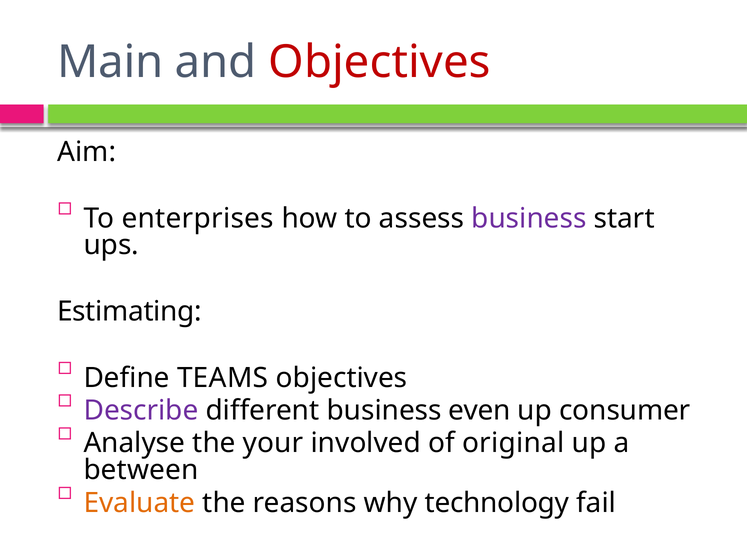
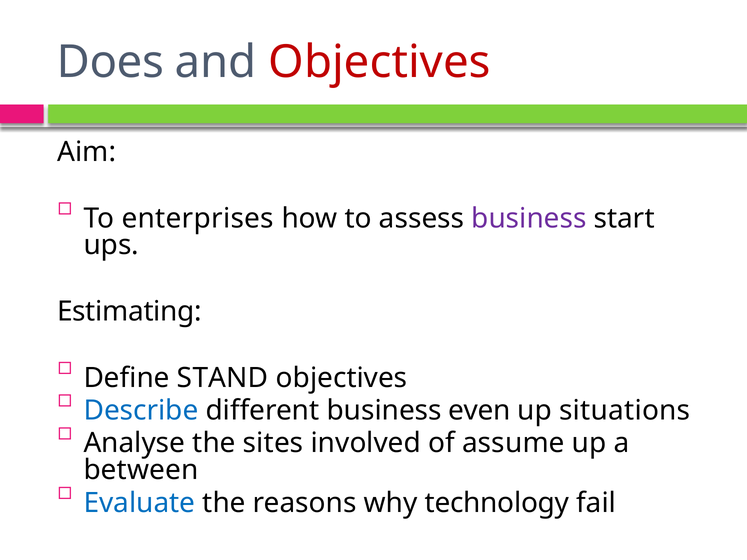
Main: Main -> Does (110, 62)
TEAMS: TEAMS -> STAND (223, 378)
Describe colour: purple -> blue (141, 411)
consumer: consumer -> situations (625, 411)
your: your -> sites (273, 443)
original: original -> assume (513, 443)
Evaluate colour: orange -> blue (139, 503)
